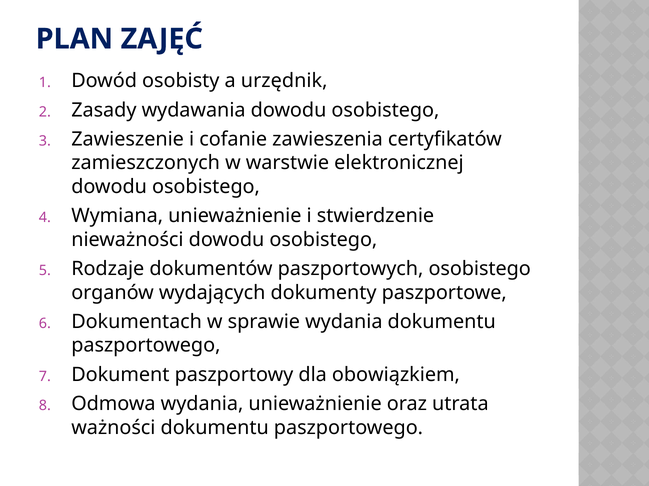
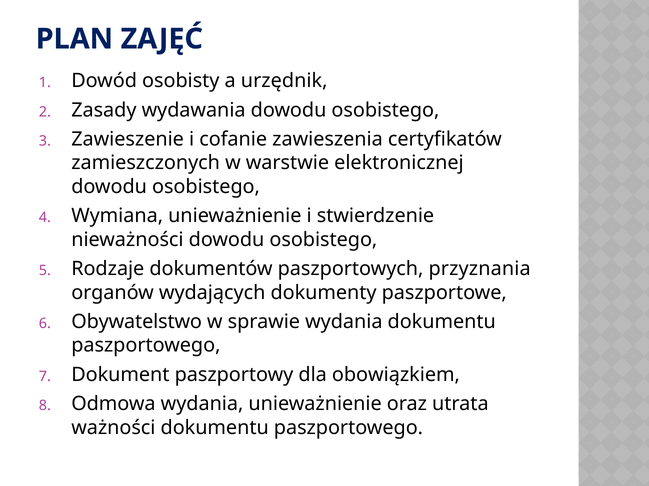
paszportowych osobistego: osobistego -> przyznania (480, 269)
Dokumentach: Dokumentach -> Obywatelstwo (137, 322)
